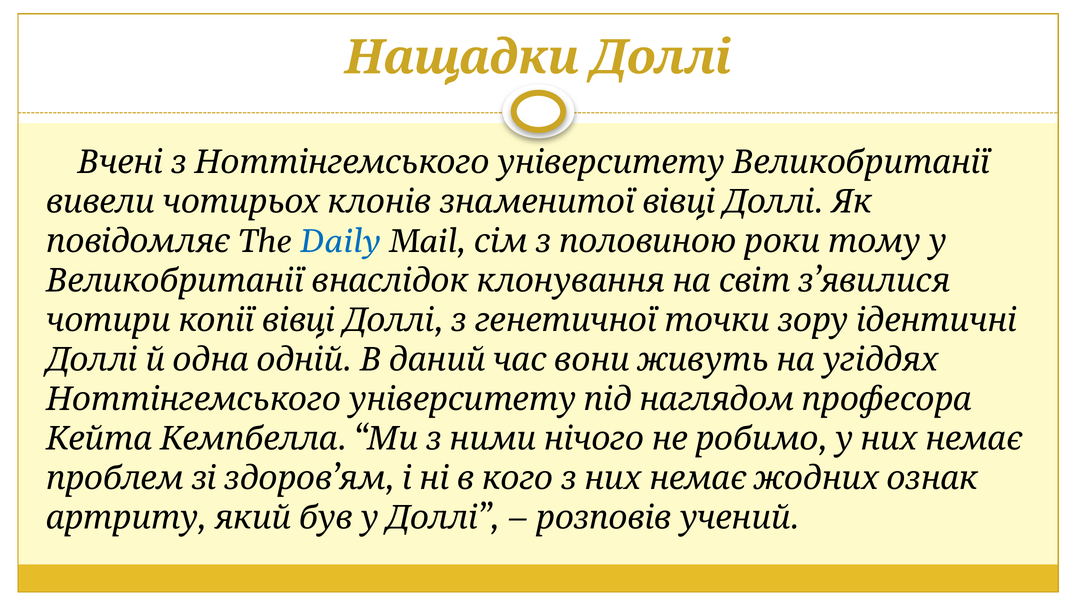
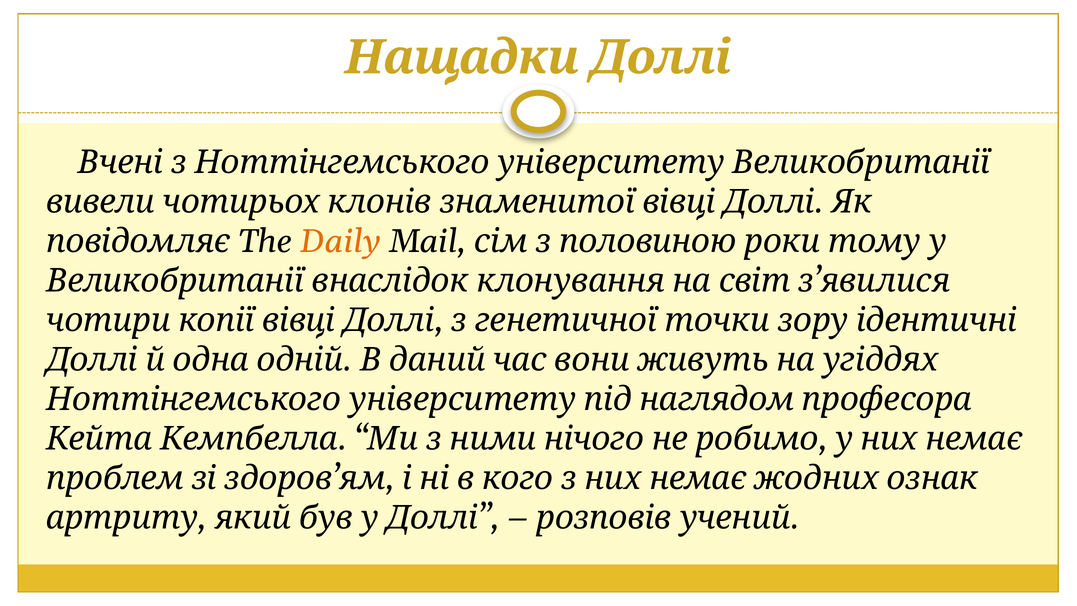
Daily colour: blue -> orange (341, 241)
